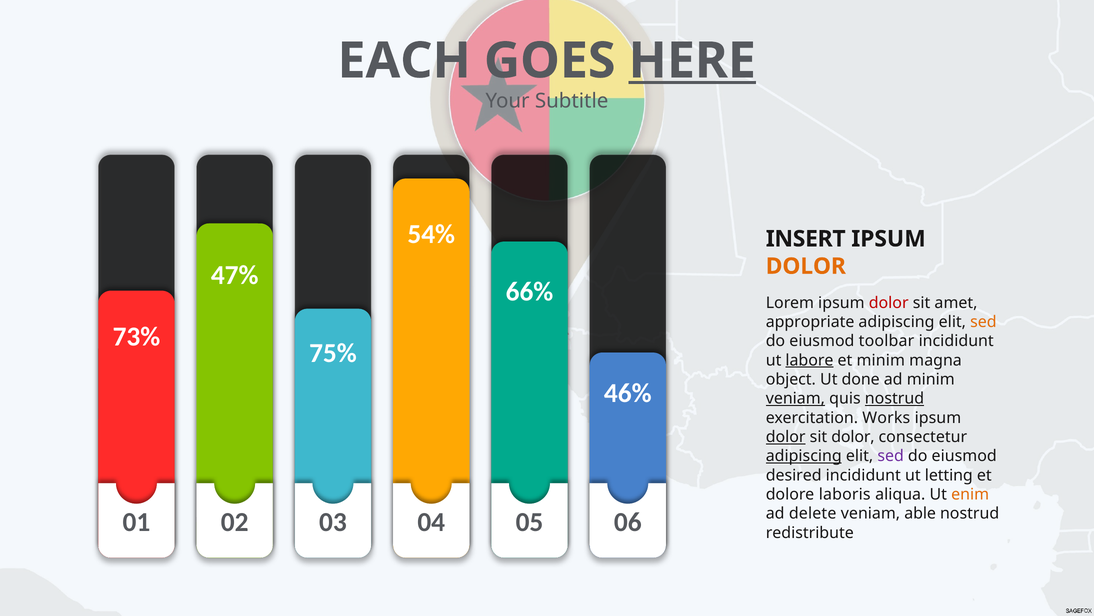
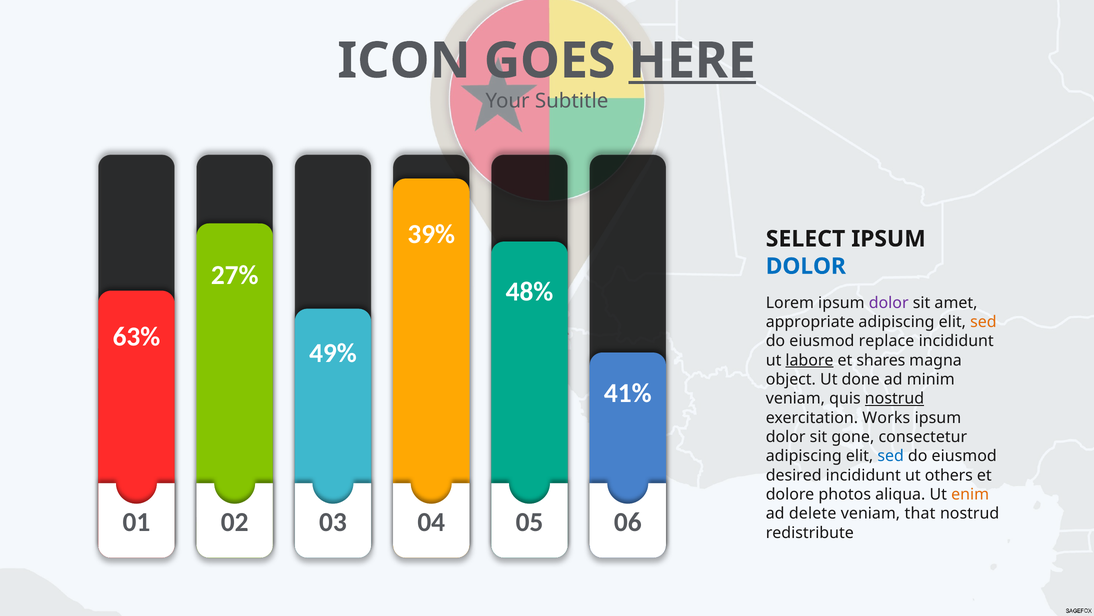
EACH: EACH -> ICON (404, 61)
54%: 54% -> 39% (431, 234)
INSERT: INSERT -> SELECT (805, 239)
DOLOR colour: orange -> blue (806, 266)
47%: 47% -> 27% (235, 275)
66%: 66% -> 48% (529, 292)
dolor colour: red -> purple (889, 302)
73%: 73% -> 63% (136, 336)
toolbar: toolbar -> replace (887, 341)
75%: 75% -> 49% (333, 353)
et minim: minim -> shares (881, 360)
46%: 46% -> 41% (628, 393)
veniam underline: present -> none (795, 398)
dolor underline: present -> none (786, 437)
sit dolor: dolor -> gone (853, 437)
adipiscing underline: present -> none (804, 456)
sed colour: purple -> blue (891, 456)
letting: letting -> others (949, 475)
laboris: laboris -> photos (845, 494)
able: able -> that (920, 513)
